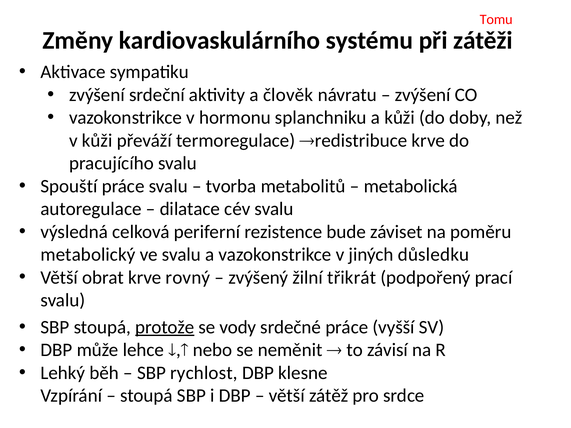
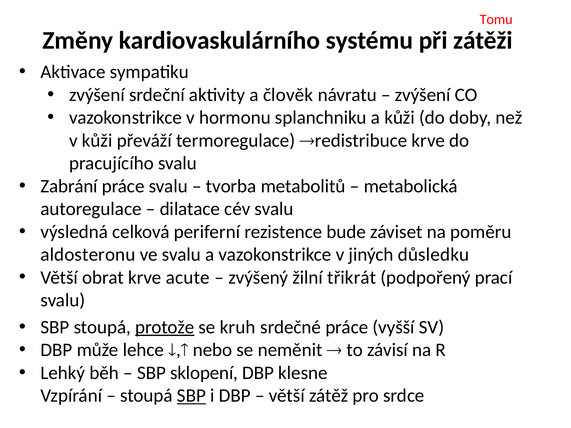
Spouští: Spouští -> Zabrání (69, 186)
metabolický: metabolický -> aldosteronu (88, 255)
rovný: rovný -> acute (188, 278)
vody: vody -> kruh (238, 327)
rychlost: rychlost -> sklopení (204, 373)
SBP underline: none -> present (191, 396)
